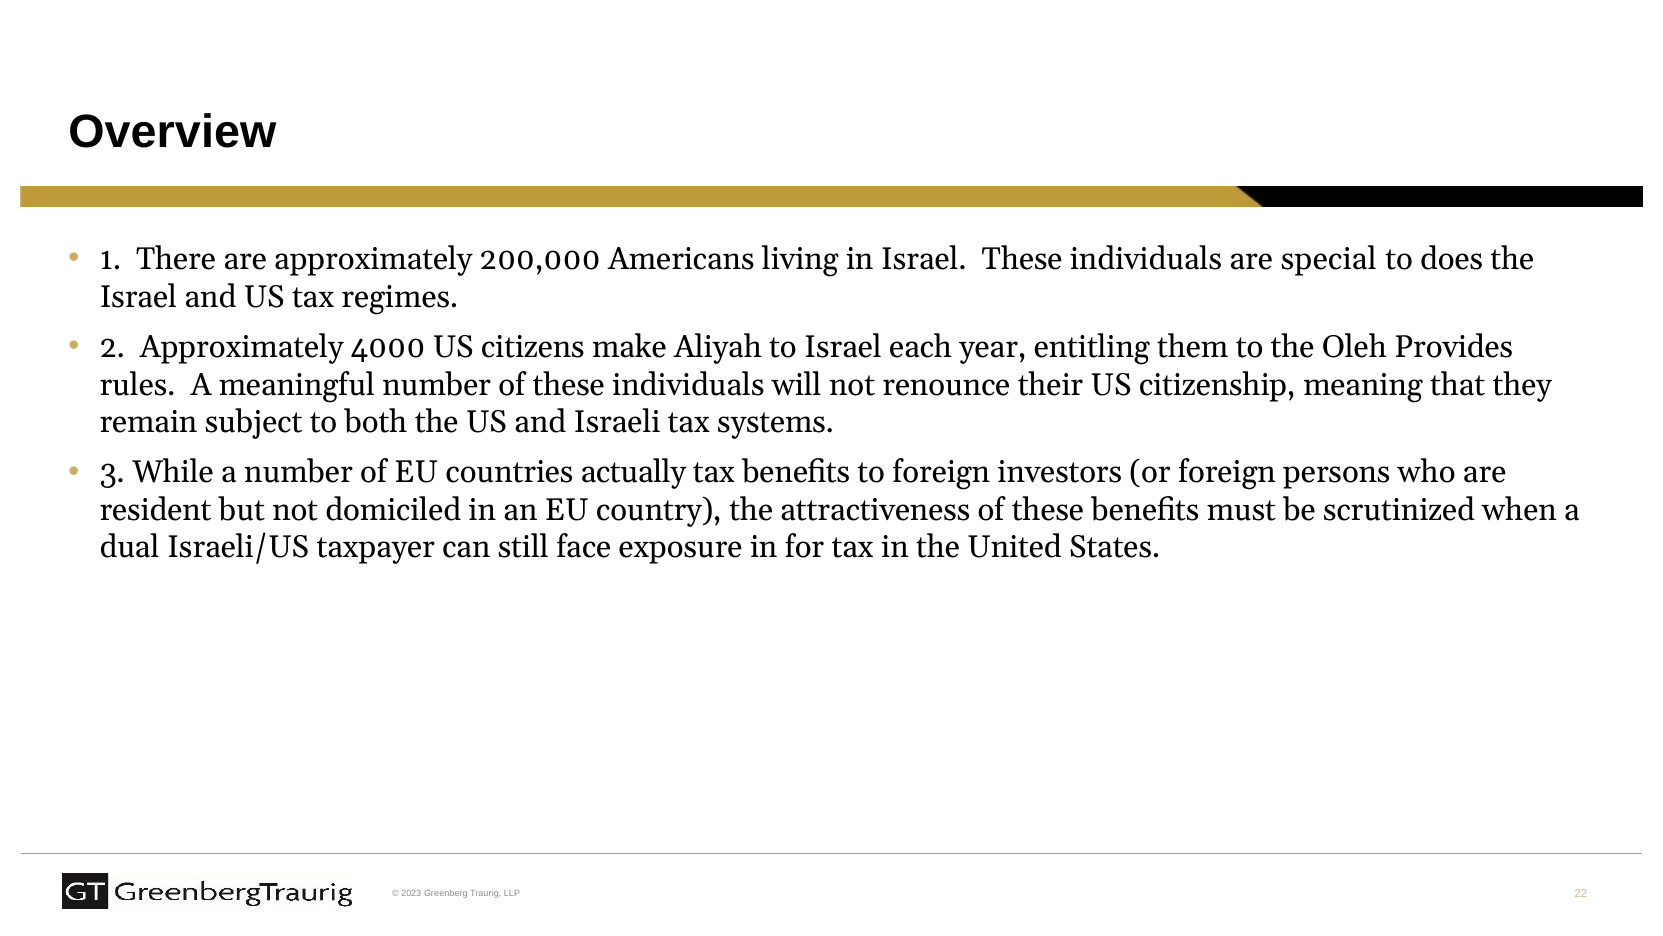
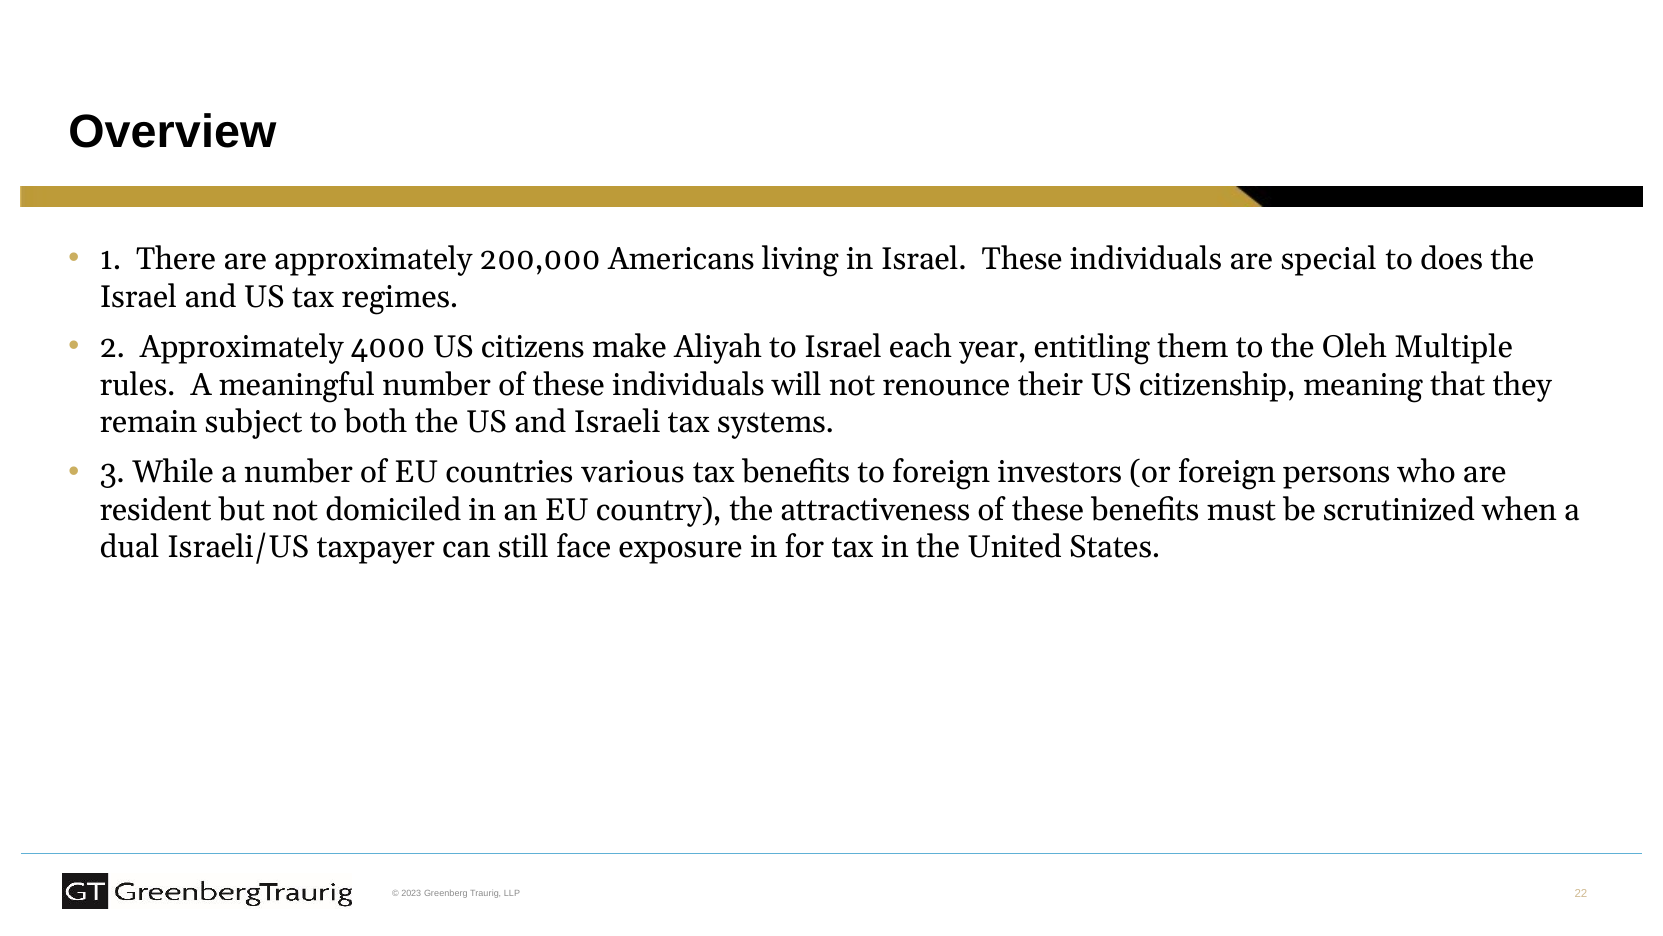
Provides: Provides -> Multiple (1454, 347)
actually: actually -> various (633, 472)
